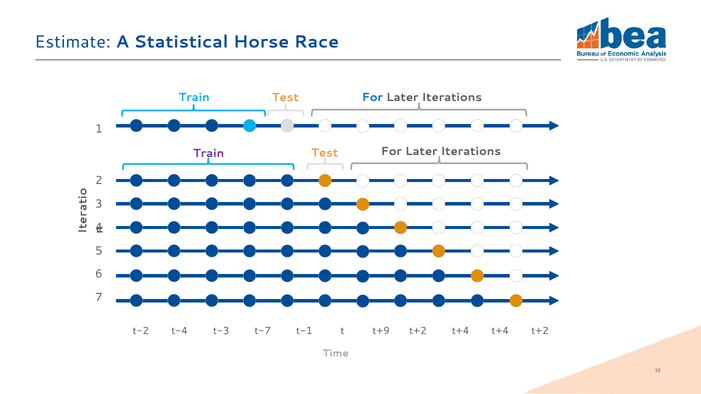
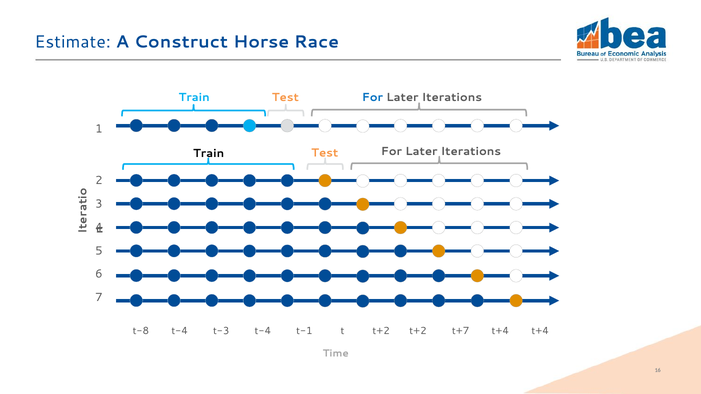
Statistical: Statistical -> Construct (181, 42)
Train colour: purple -> black (209, 154)
t-2: t-2 -> t-8 (141, 331)
t-3 t-7: t-7 -> t-4 (263, 331)
t t+9: t+9 -> t+2 (381, 331)
t+2 t+4: t+4 -> t+7 (461, 331)
t+4 t+2: t+2 -> t+4 (540, 331)
